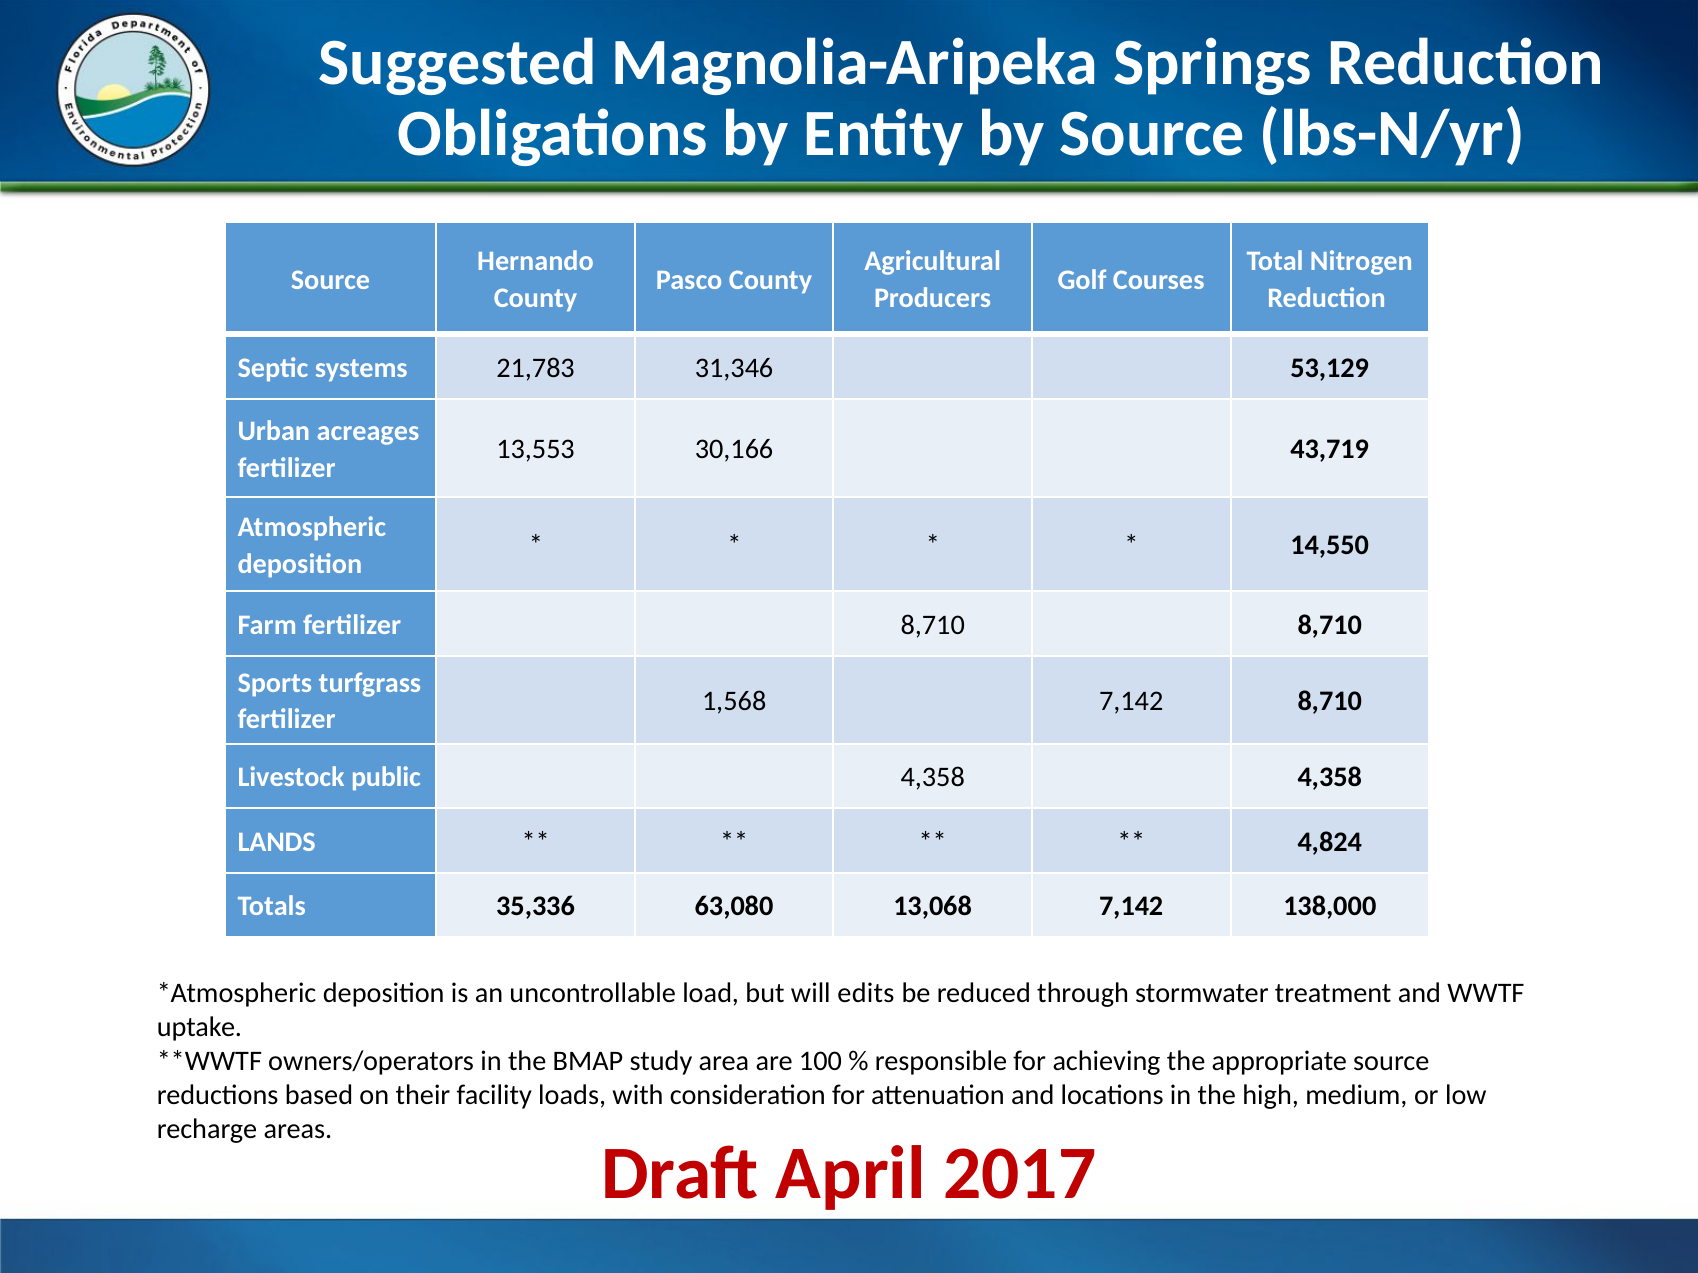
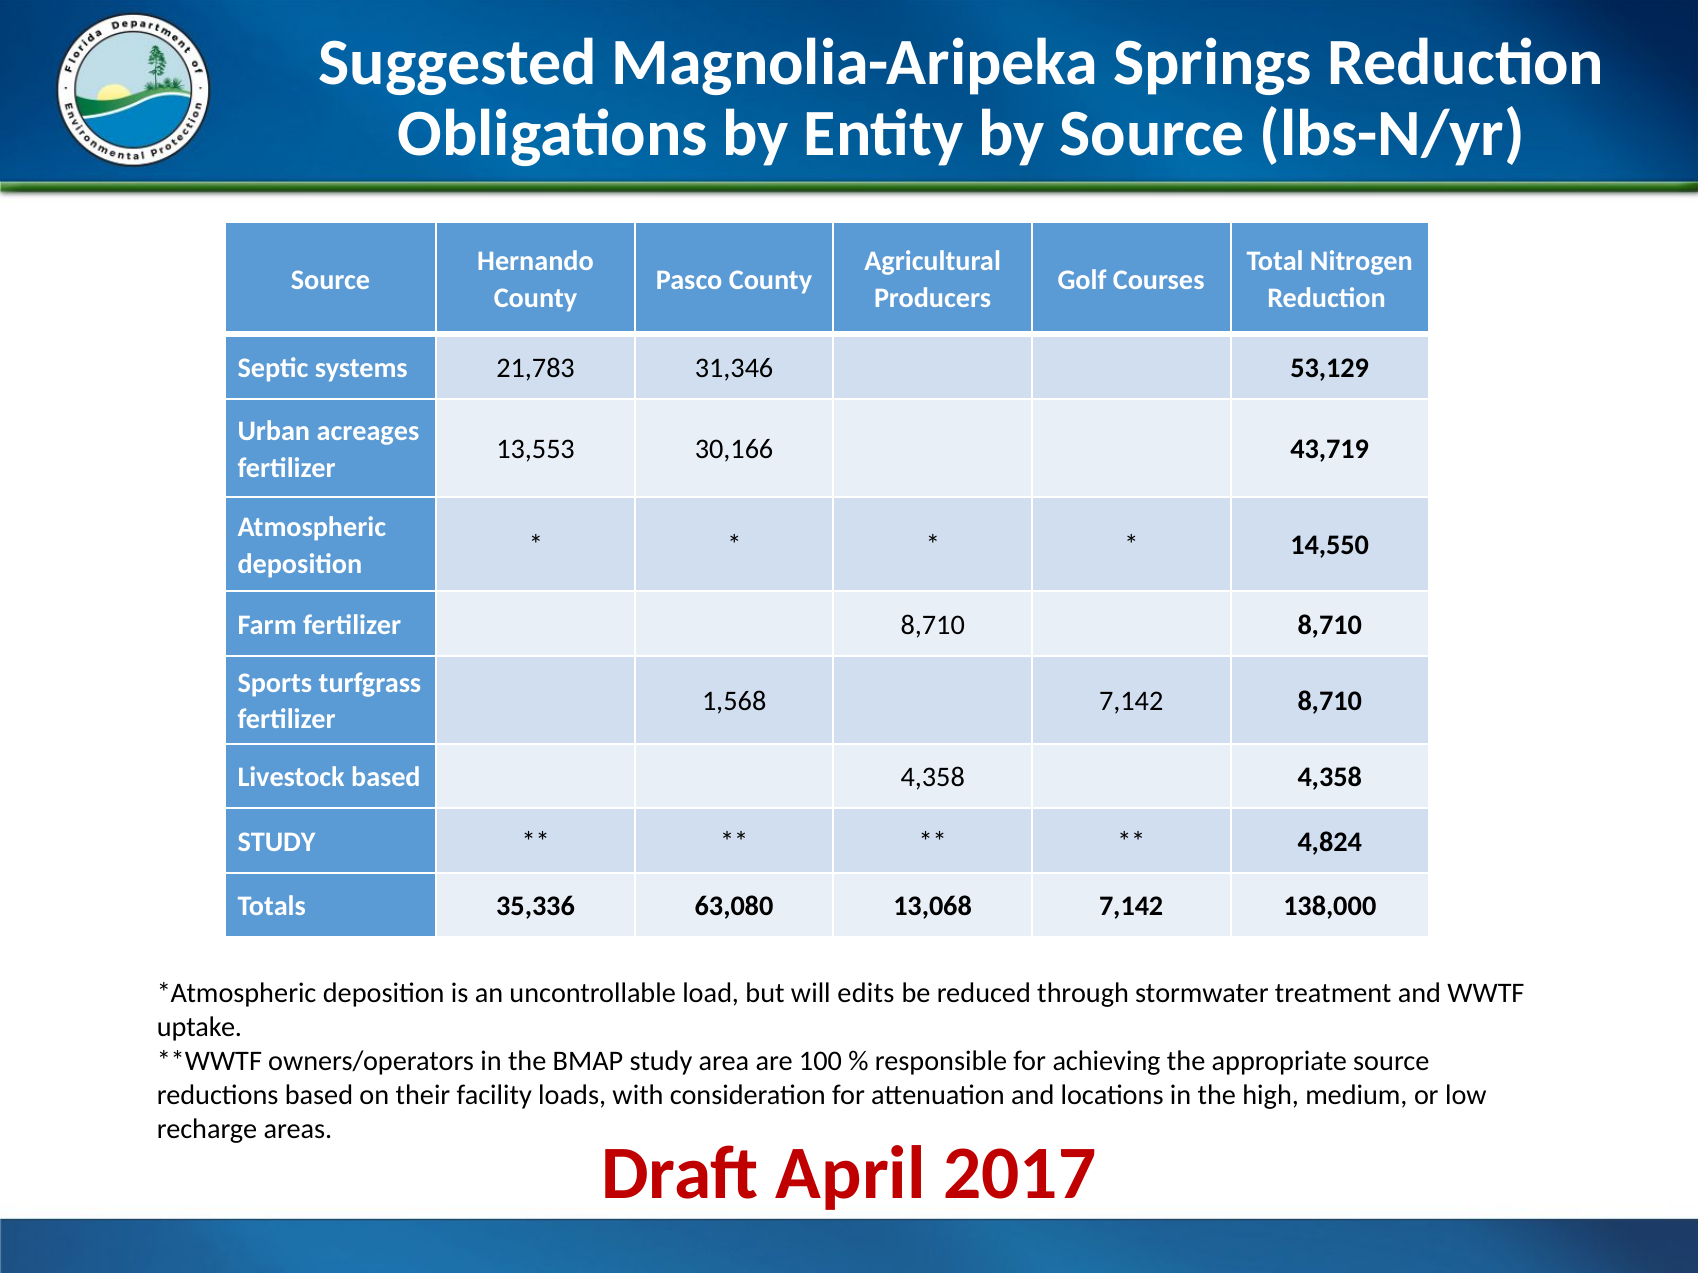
Livestock public: public -> based (386, 778)
LANDS: LANDS -> STUDY (277, 842)
